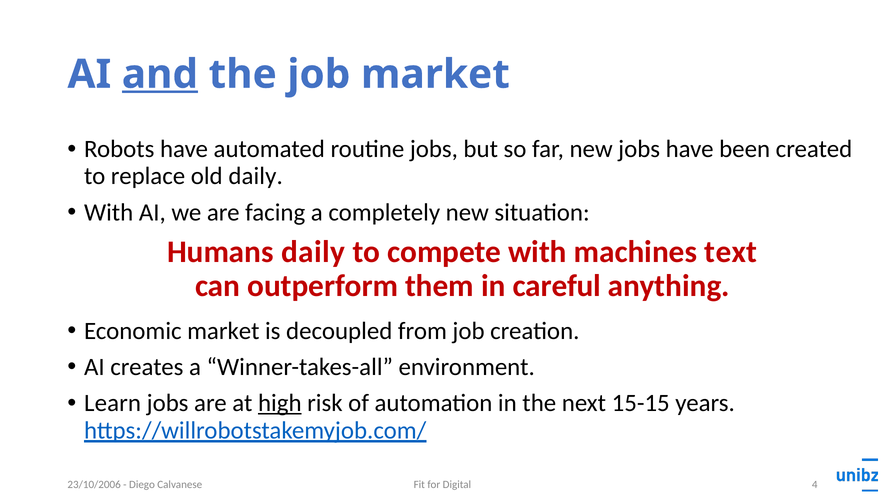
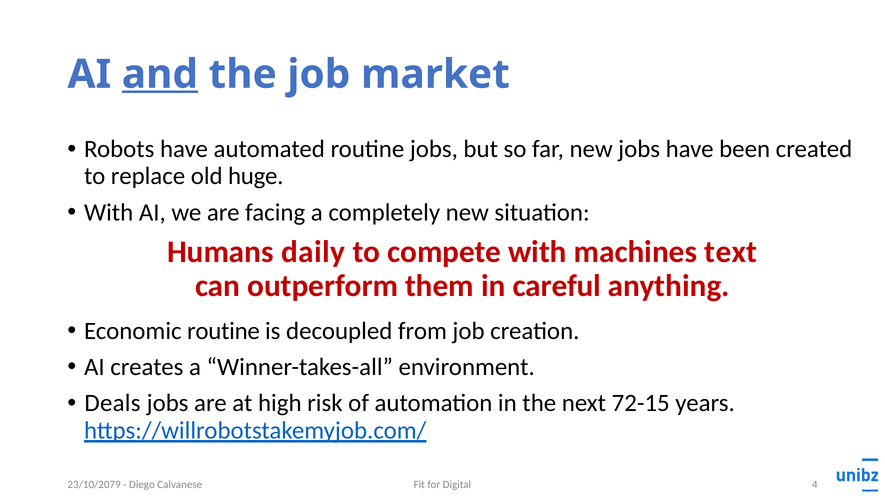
old daily: daily -> huge (256, 176)
Economic market: market -> routine (223, 331)
Learn: Learn -> Deals (112, 403)
high underline: present -> none (280, 403)
15-15: 15-15 -> 72-15 (641, 403)
23/10/2006: 23/10/2006 -> 23/10/2079 (94, 484)
